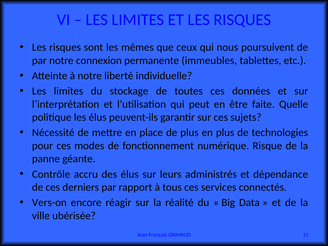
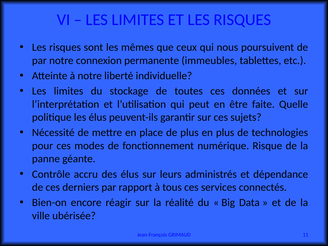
Vers-on: Vers-on -> Bien-on (49, 203)
